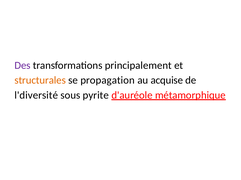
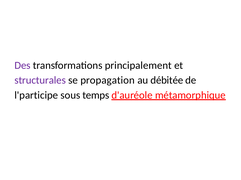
structurales colour: orange -> purple (40, 81)
acquise: acquise -> débitée (167, 81)
l'diversité: l'diversité -> l'participe (36, 96)
pyrite: pyrite -> temps (96, 96)
